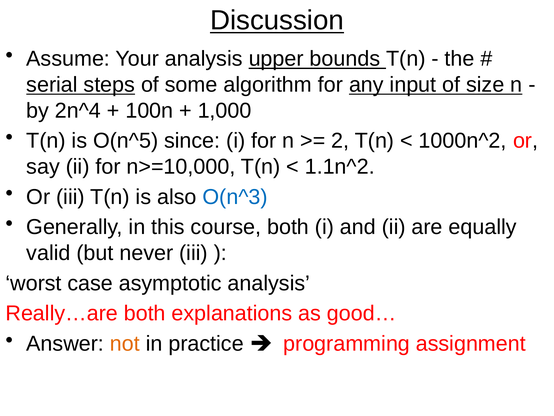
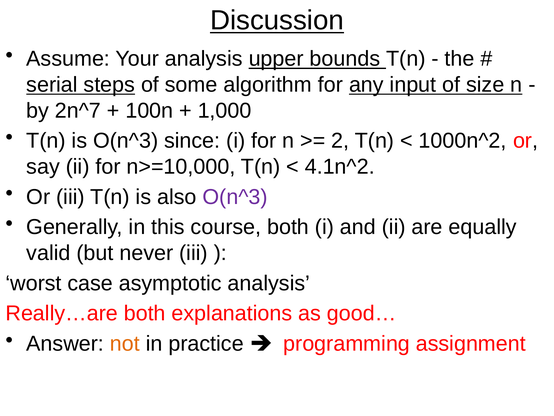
2n^4: 2n^4 -> 2n^7 (78, 110)
is O(n^5: O(n^5 -> O(n^3 (126, 141)
1.1n^2: 1.1n^2 -> 4.1n^2 (340, 167)
O(n^3 colour: blue -> purple (235, 197)
